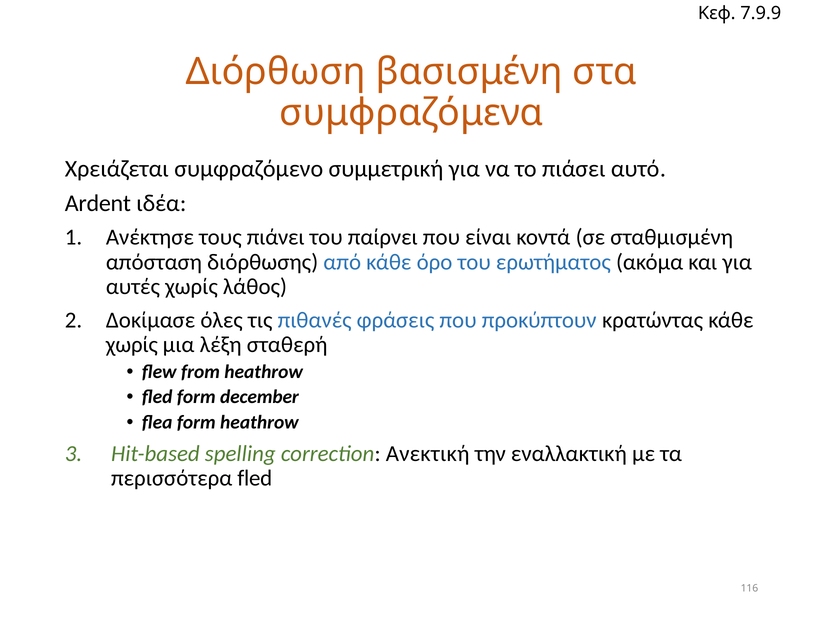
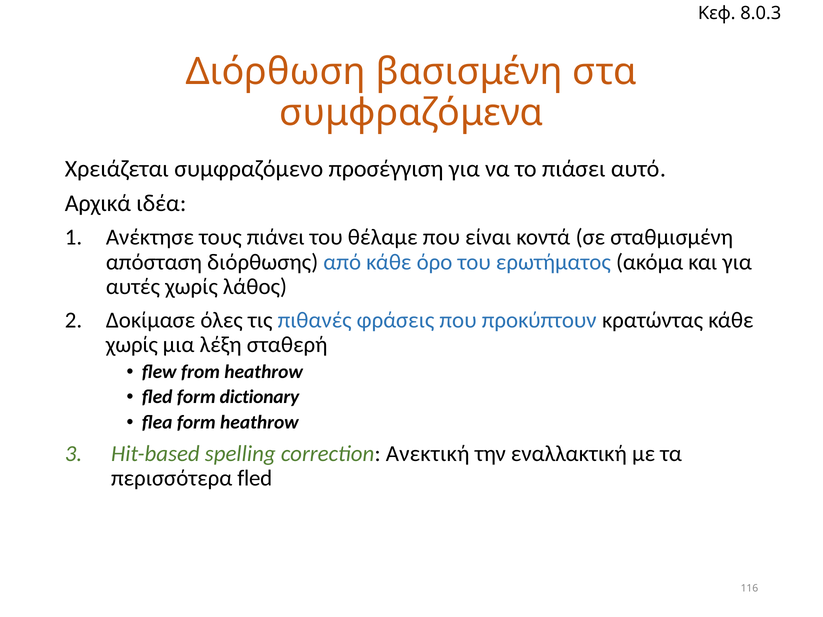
7.9.9: 7.9.9 -> 8.0.3 (761, 13)
συμμετρική: συμμετρική -> προσέγγιση (386, 169)
Ardent: Ardent -> Αρχικά (98, 204)
παίρνει: παίρνει -> θέλαμε (383, 238)
december: december -> dictionary (259, 397)
